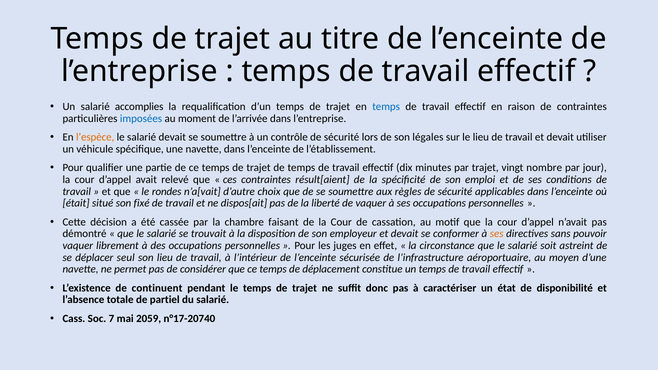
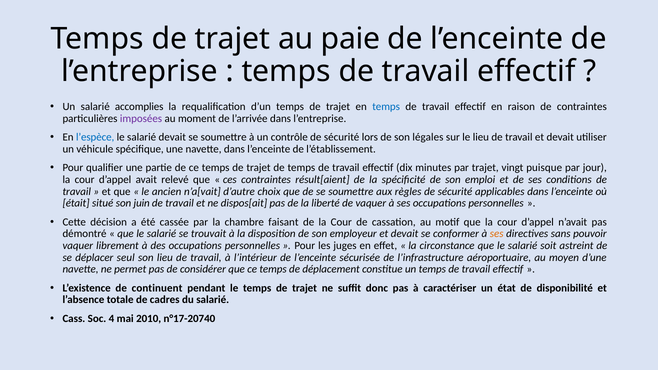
titre: titre -> paie (350, 39)
imposées colour: blue -> purple (141, 119)
l’espèce colour: orange -> blue (95, 137)
nombre: nombre -> puisque (544, 168)
rondes: rondes -> ancien (167, 192)
fixé: fixé -> juin (142, 203)
partiel: partiel -> cadres (165, 300)
7: 7 -> 4 (111, 319)
2059: 2059 -> 2010 (149, 319)
